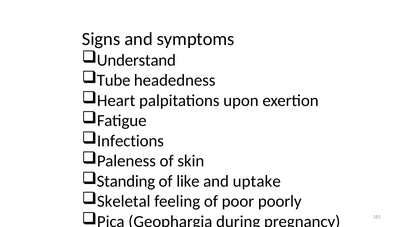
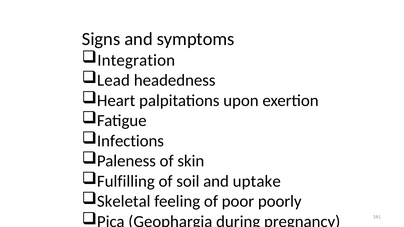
Understand: Understand -> Integration (136, 60)
Tube: Tube -> Lead (113, 80)
Standing: Standing -> Fulfilling (126, 181)
like: like -> soil (188, 181)
